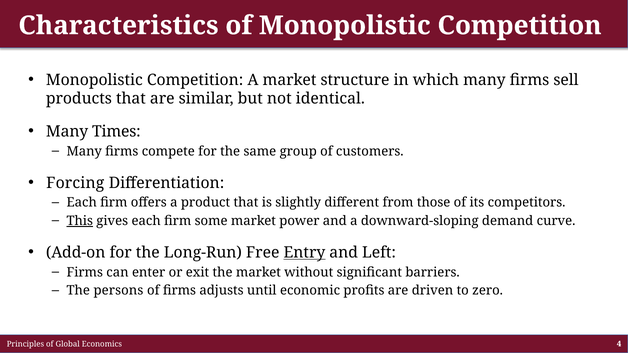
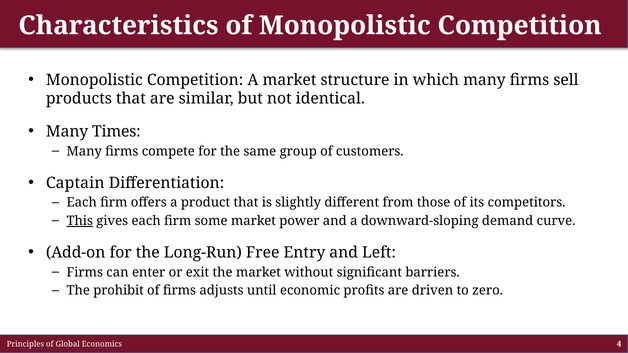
Forcing: Forcing -> Captain (75, 183)
Entry underline: present -> none (304, 253)
persons: persons -> prohibit (119, 291)
